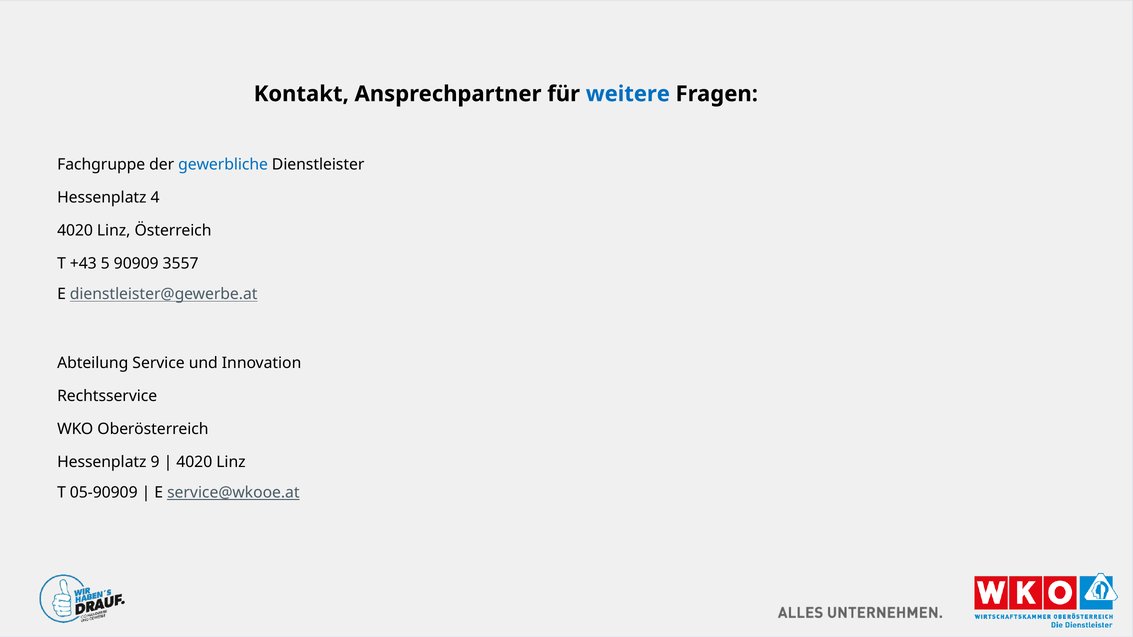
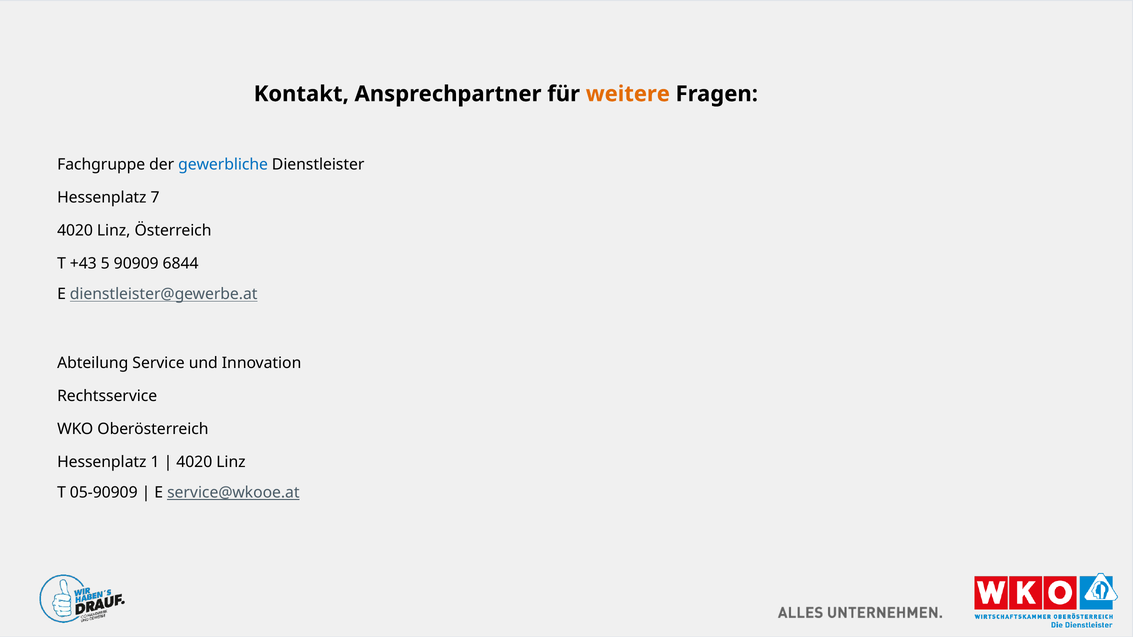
weitere colour: blue -> orange (628, 94)
4: 4 -> 7 (155, 198)
3557: 3557 -> 6844 (181, 264)
9: 9 -> 1 (155, 462)
